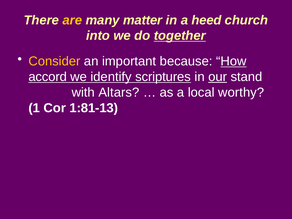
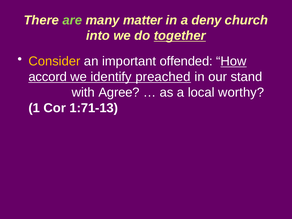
are colour: yellow -> light green (72, 20)
heed: heed -> deny (206, 20)
because: because -> offended (186, 61)
scriptures: scriptures -> preached (163, 77)
our underline: present -> none (218, 77)
Altars: Altars -> Agree (119, 92)
1:81-13: 1:81-13 -> 1:71-13 (94, 108)
